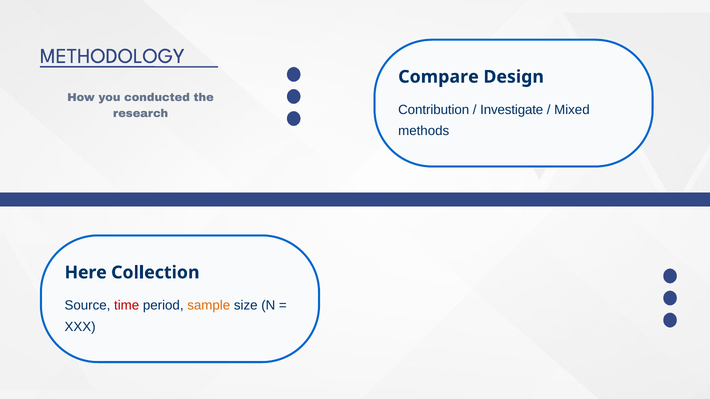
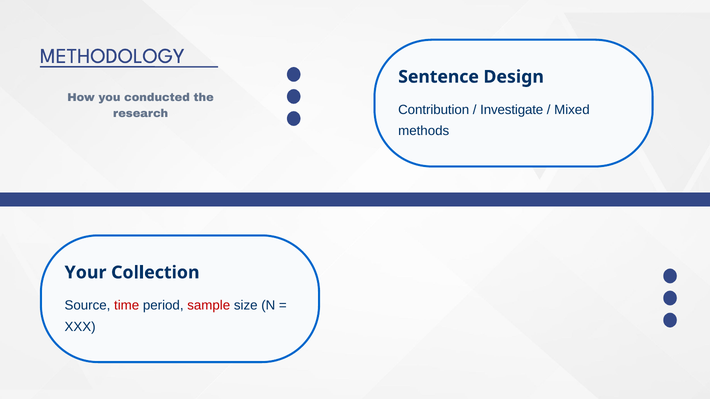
Compare: Compare -> Sentence (439, 77)
Here: Here -> Your (86, 273)
sample colour: orange -> red (209, 306)
